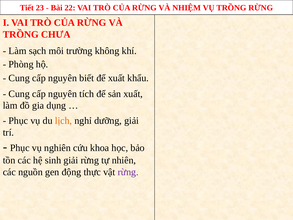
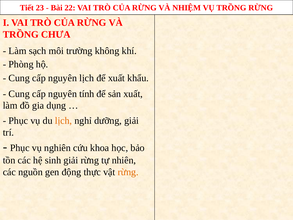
nguyên biết: biết -> lịch (87, 78)
tích: tích -> tính (87, 94)
rừng colour: purple -> orange (128, 172)
